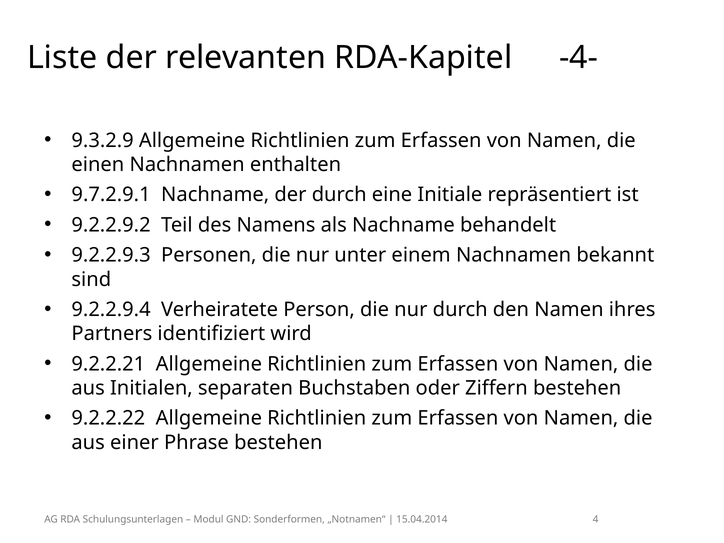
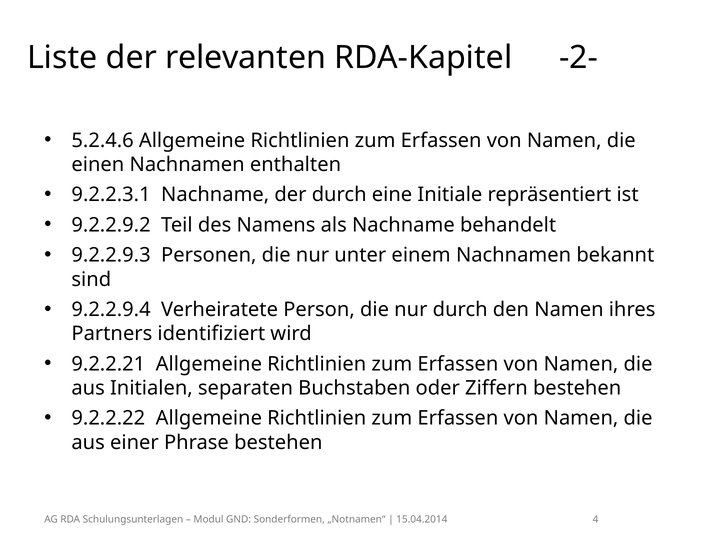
-4-: -4- -> -2- (579, 57)
9.3.2.9: 9.3.2.9 -> 5.2.4.6 (103, 140)
9.7.2.9.1: 9.7.2.9.1 -> 9.2.2.3.1 (111, 195)
